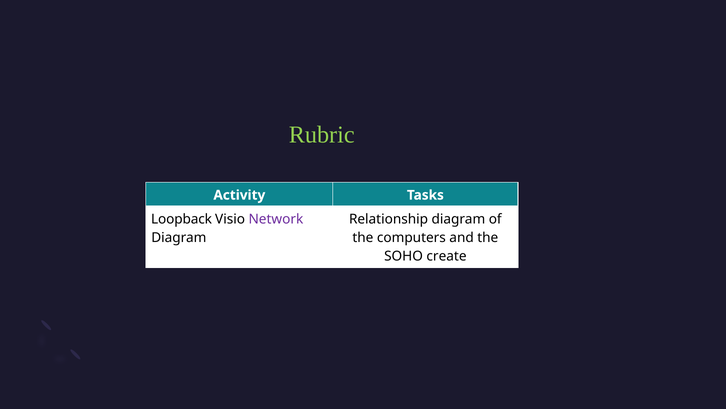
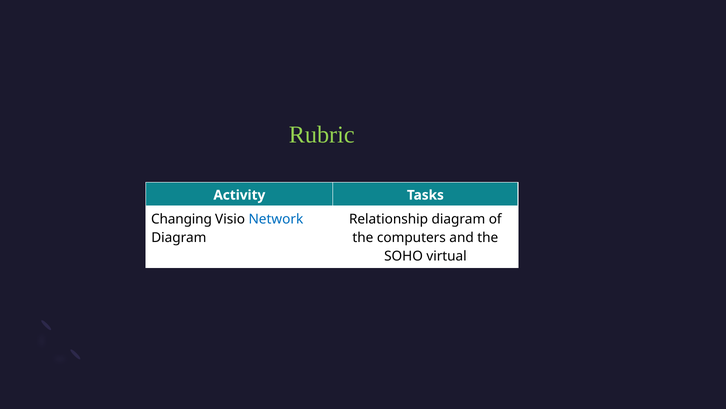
Loopback: Loopback -> Changing (182, 219)
Network colour: purple -> blue (276, 219)
create: create -> virtual (447, 256)
